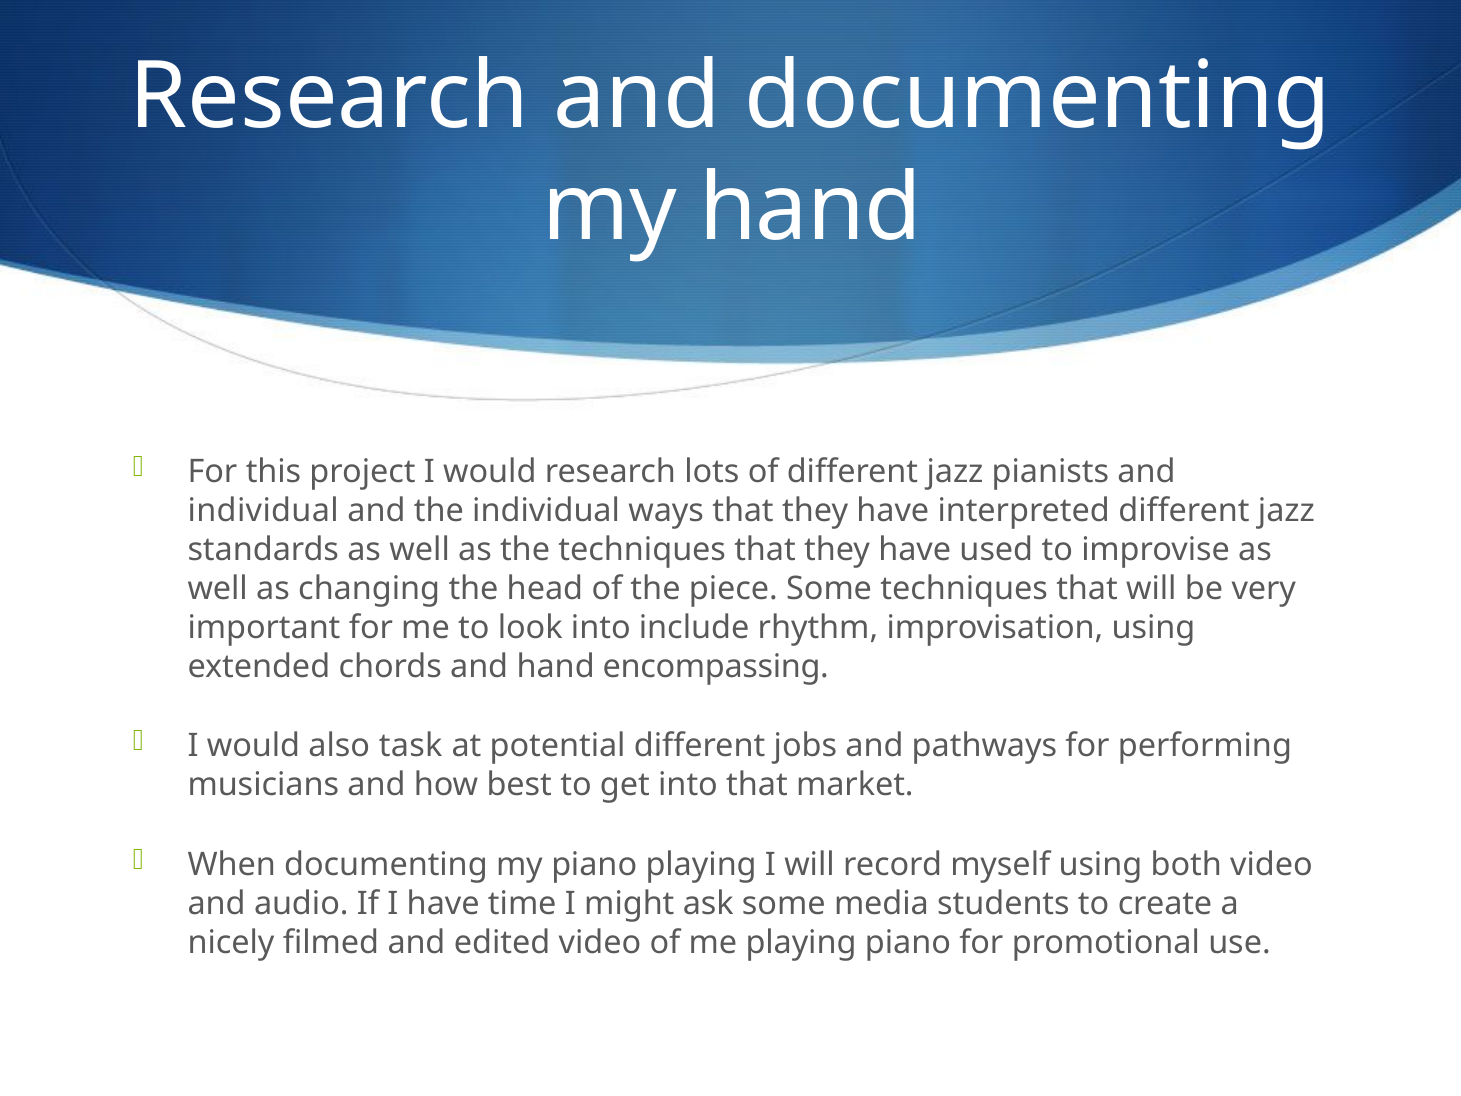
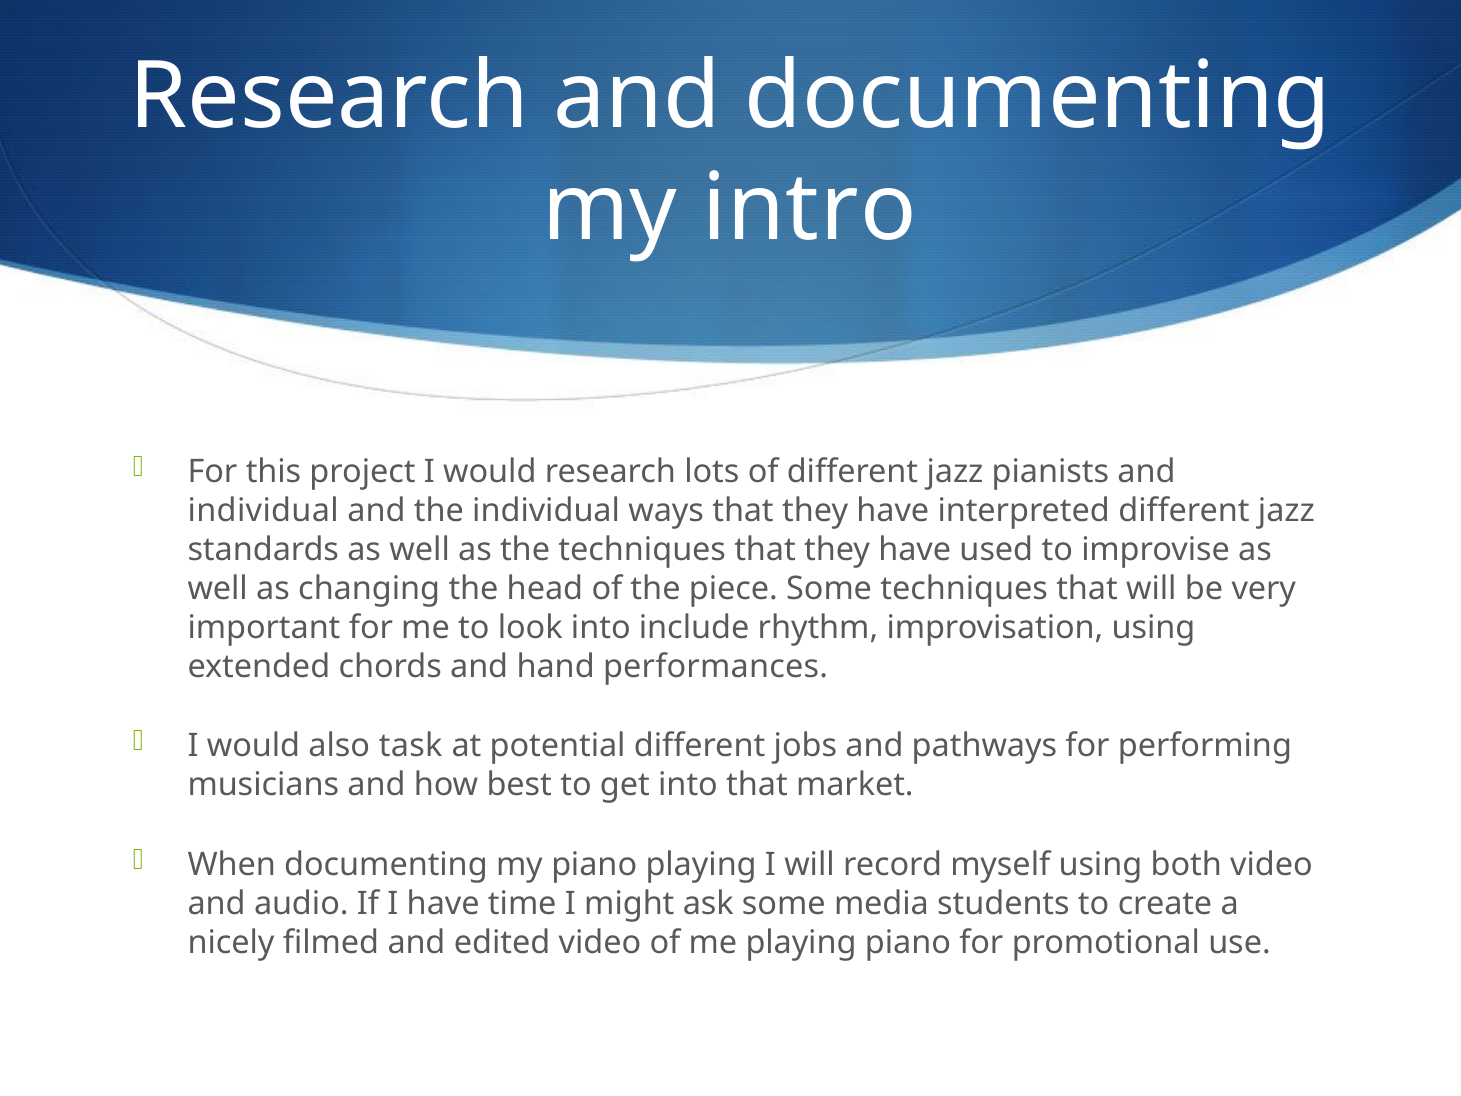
my hand: hand -> intro (809, 209)
encompassing: encompassing -> performances (716, 666)
